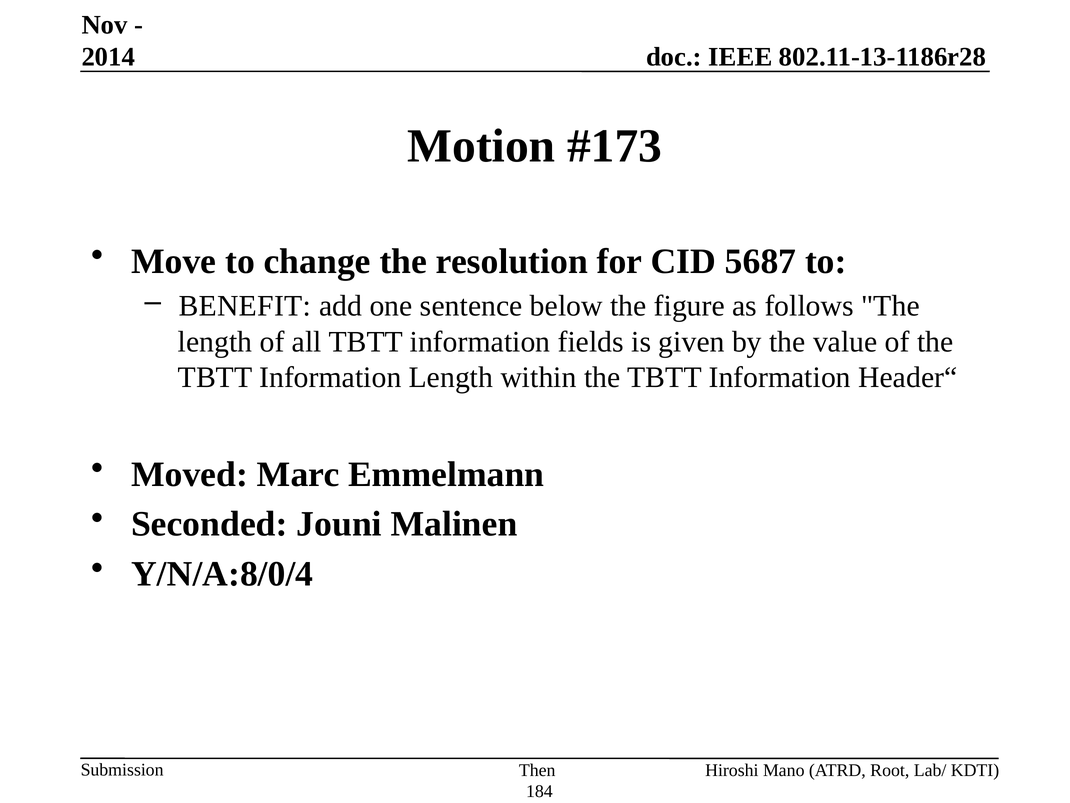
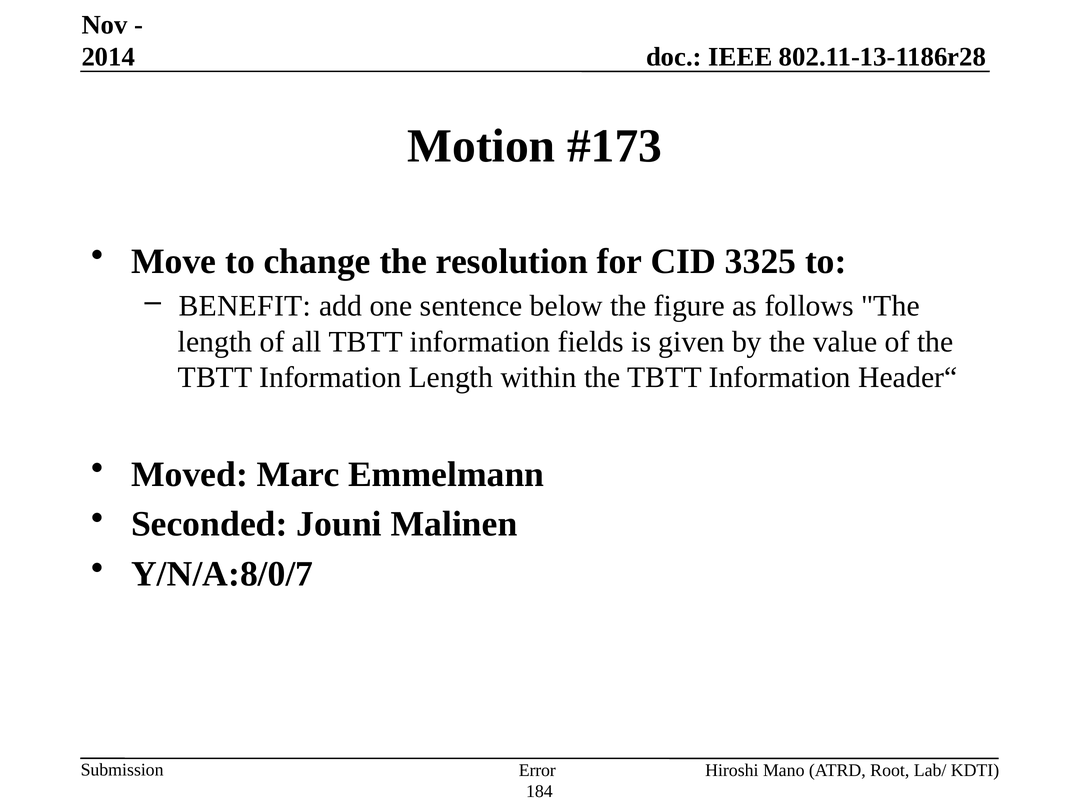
5687: 5687 -> 3325 (761, 261)
Y/N/A:8/0/4: Y/N/A:8/0/4 -> Y/N/A:8/0/7 (222, 574)
Then: Then -> Error (537, 770)
